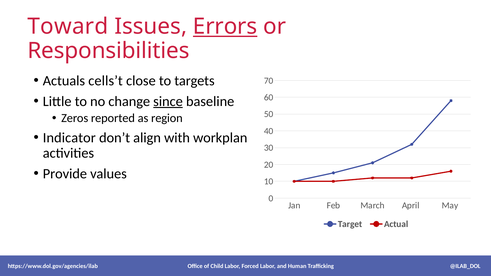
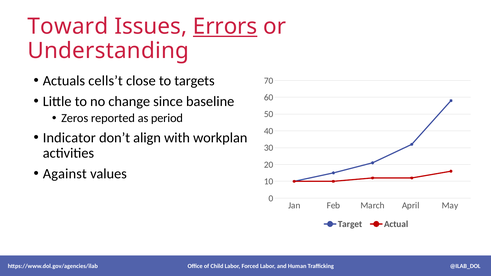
Responsibilities: Responsibilities -> Understanding (108, 51)
since underline: present -> none (168, 101)
region: region -> period (167, 118)
Provide: Provide -> Against (65, 174)
